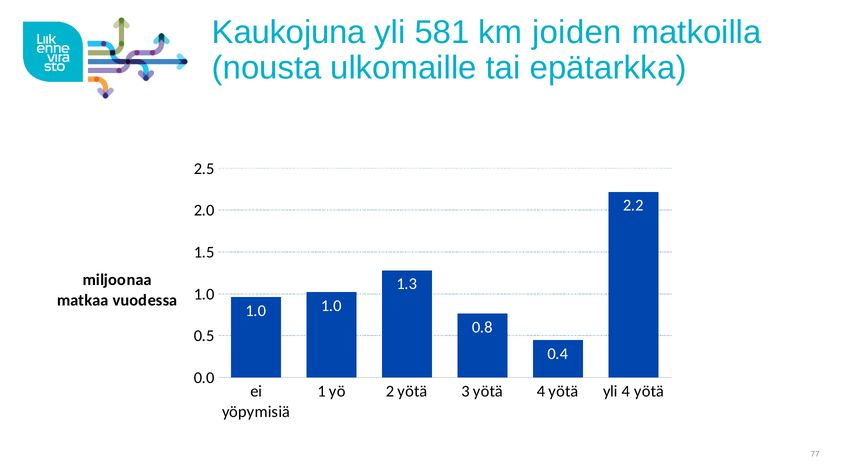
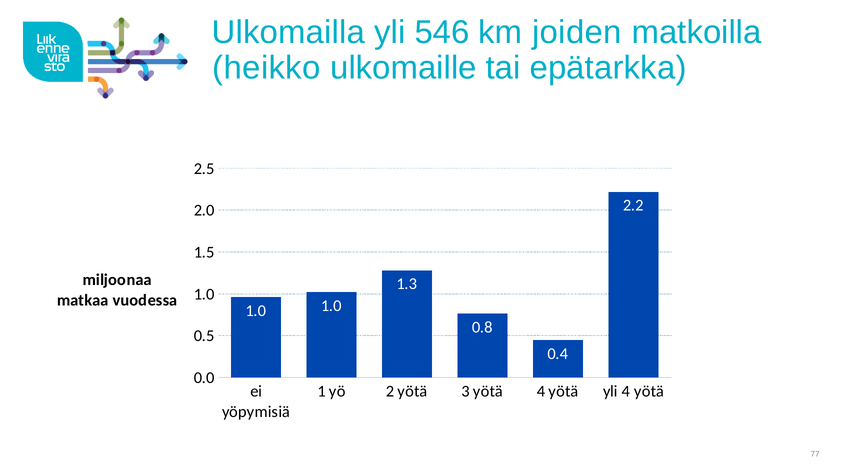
Kaukojuna: Kaukojuna -> Ulkomailla (289, 32)
581: 581 -> 546 (442, 32)
nousta: nousta -> heikko (266, 68)
